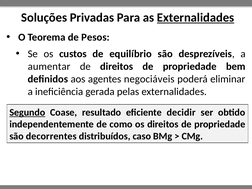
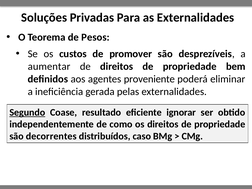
Externalidades underline: present -> none (196, 18)
equilíbrio: equilíbrio -> promover (131, 54)
negociáveis: negociáveis -> proveniente (149, 79)
decidir: decidir -> ignorar (181, 112)
